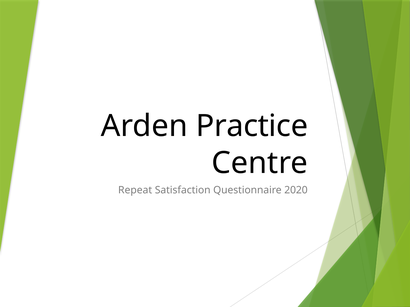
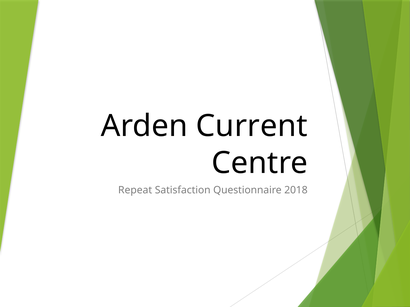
Practice: Practice -> Current (252, 126)
2020: 2020 -> 2018 (296, 191)
